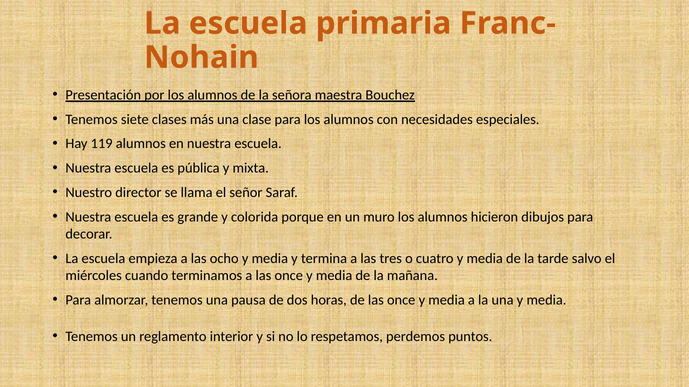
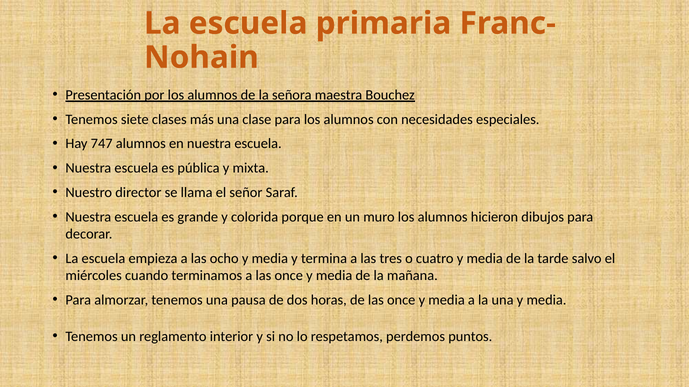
119: 119 -> 747 (102, 144)
